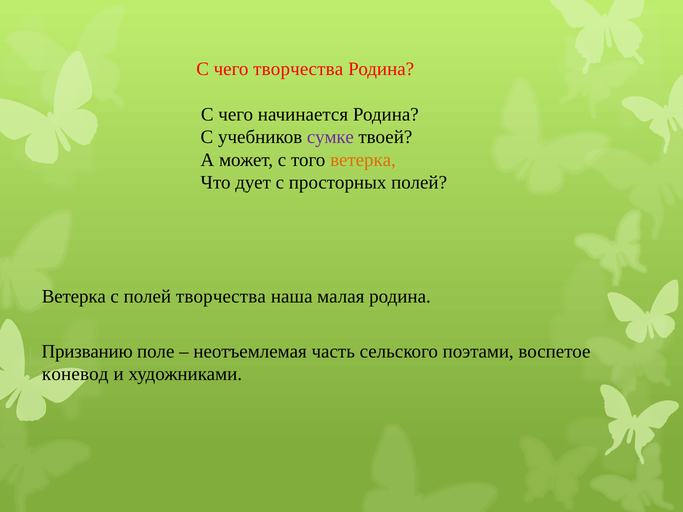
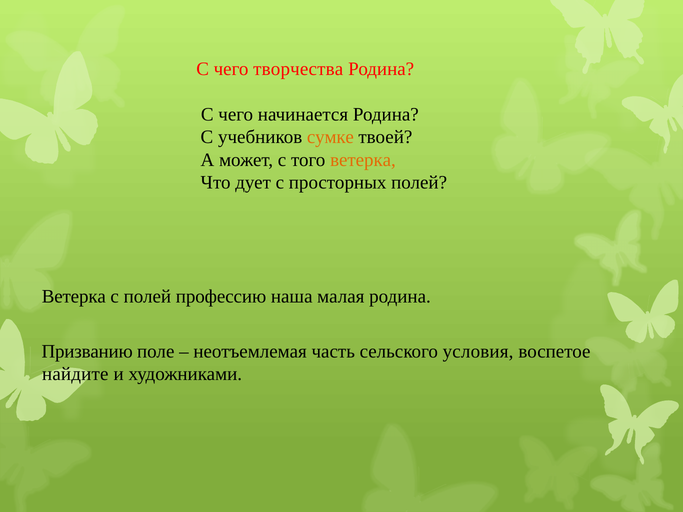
сумке colour: purple -> orange (330, 137)
полей творчества: творчества -> профессию (221, 296)
поэтами: поэтами -> условия (478, 352)
коневод: коневод -> найдите (75, 374)
